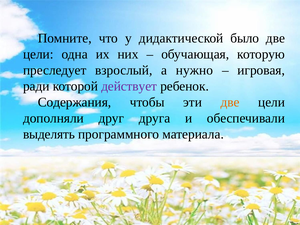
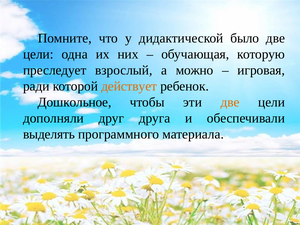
нужно: нужно -> можно (195, 70)
действует colour: purple -> orange (129, 86)
Содержания: Содержания -> Дошкольное (75, 102)
